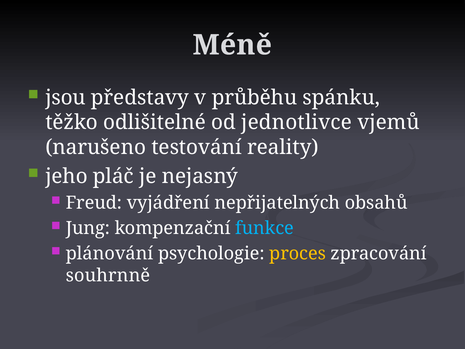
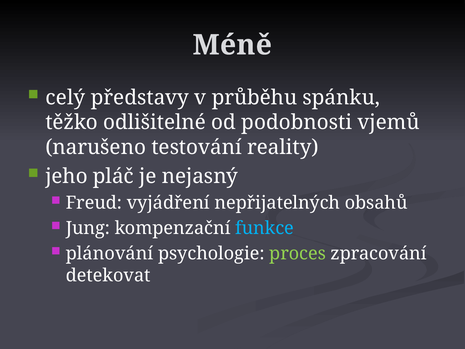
jsou: jsou -> celý (65, 98)
jednotlivce: jednotlivce -> podobnosti (297, 122)
proces colour: yellow -> light green (298, 253)
souhrnně: souhrnně -> detekovat (108, 275)
